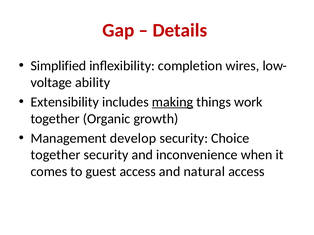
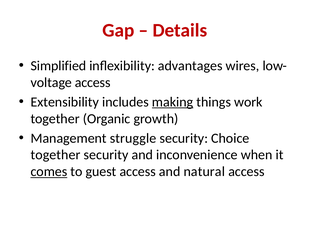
completion: completion -> advantages (190, 66)
ability: ability -> access (93, 83)
develop: develop -> struggle (133, 138)
comes underline: none -> present (49, 172)
